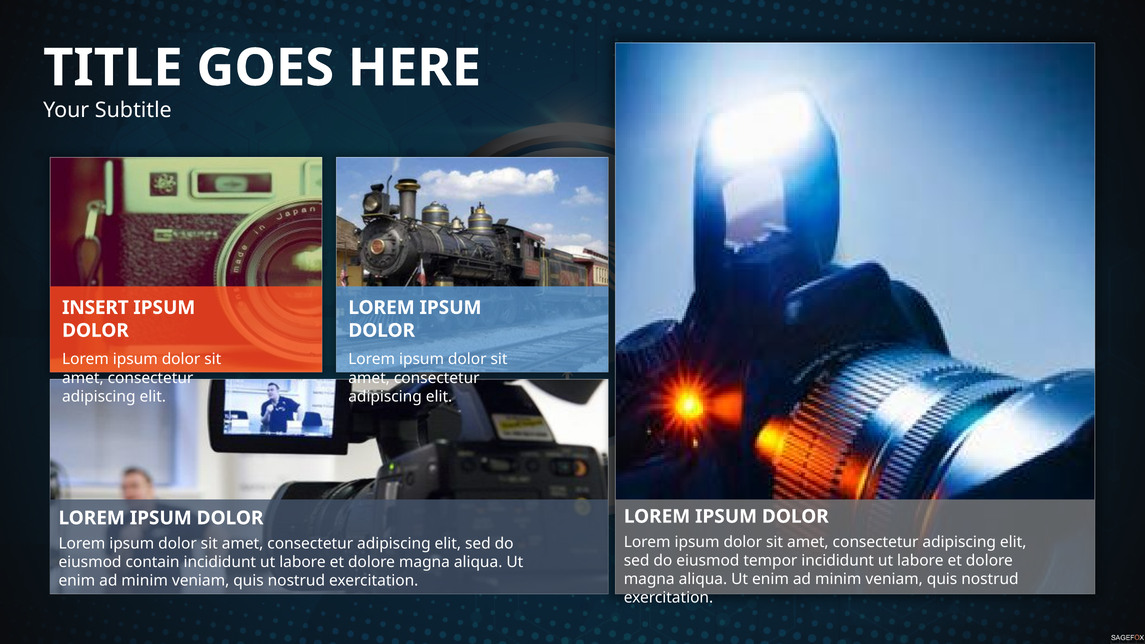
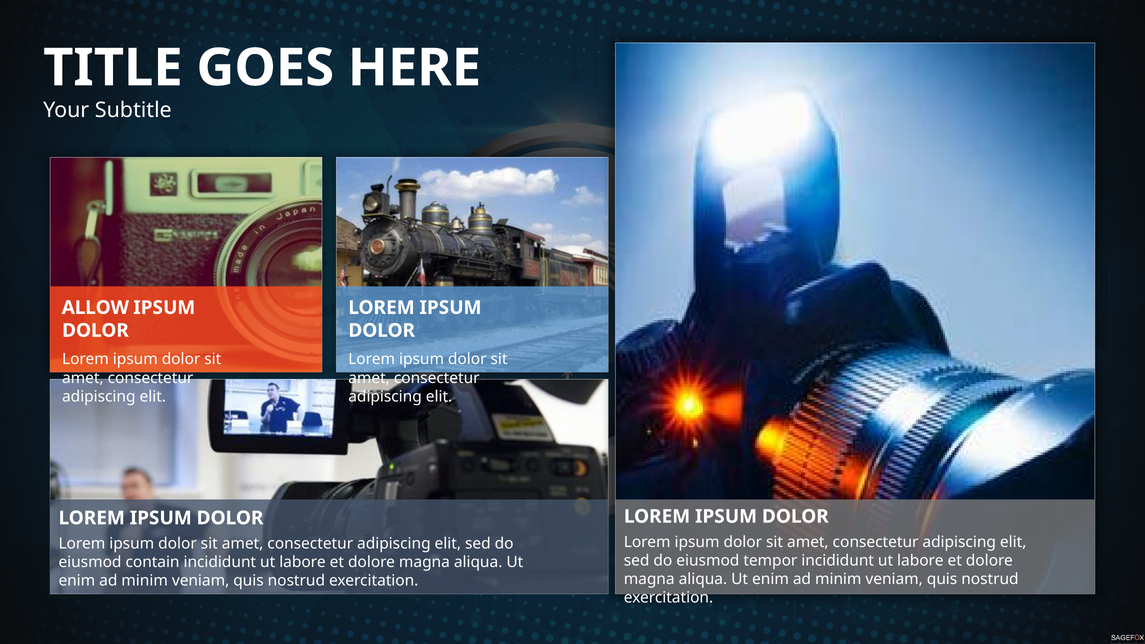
INSERT: INSERT -> ALLOW (95, 308)
